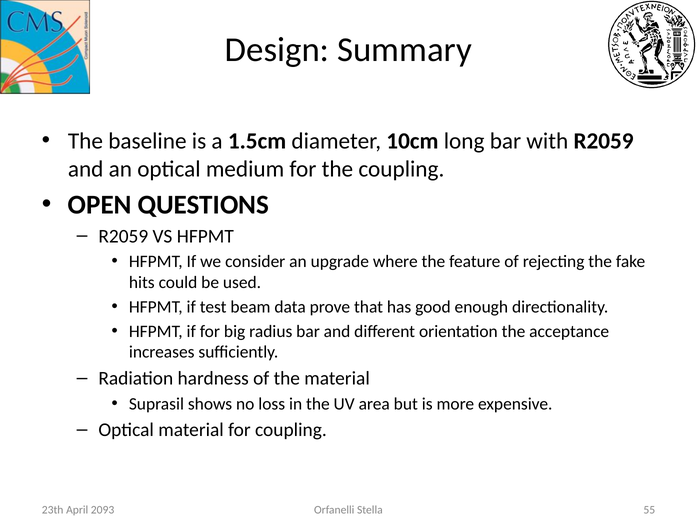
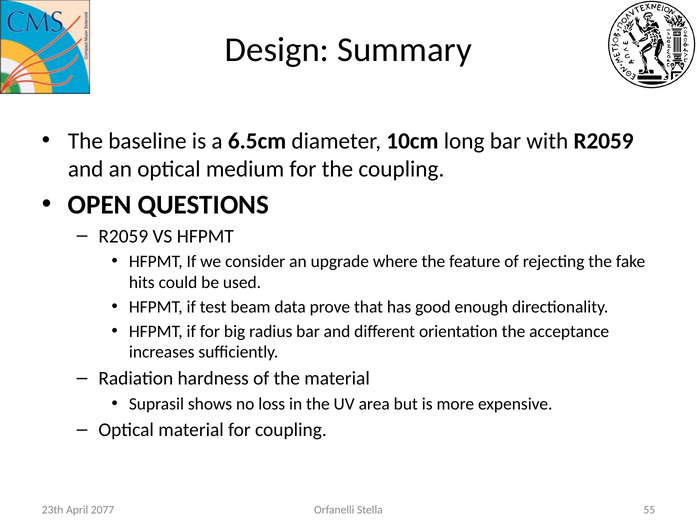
1.5cm: 1.5cm -> 6.5cm (257, 141)
2093: 2093 -> 2077 (103, 510)
